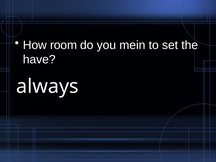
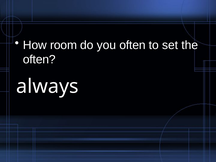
you mein: mein -> often (132, 45)
have: have -> often (39, 60)
